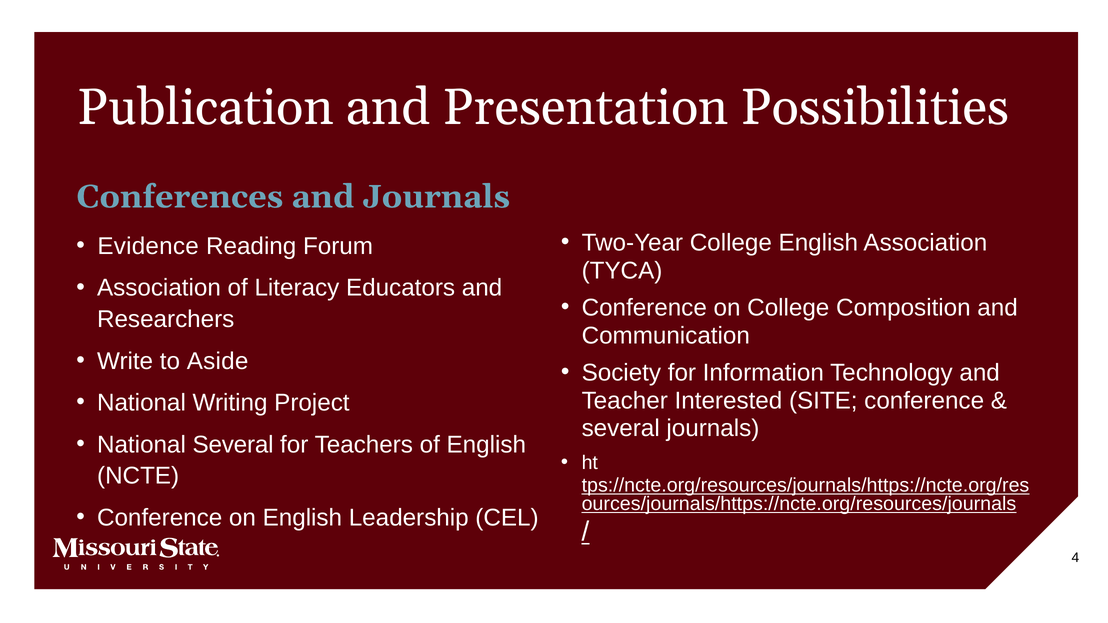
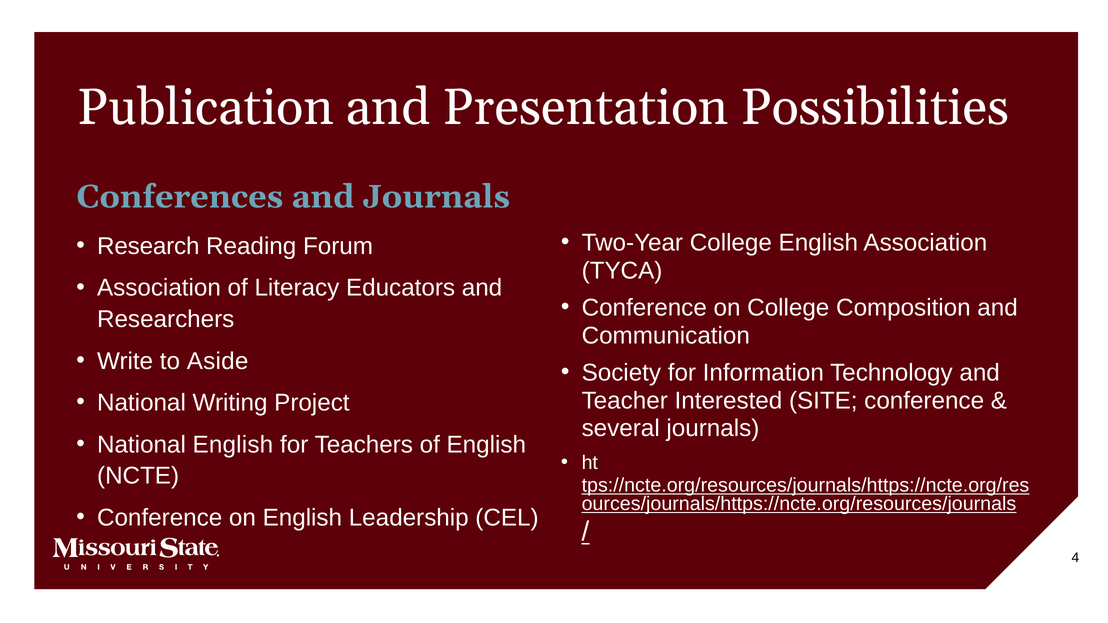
Evidence: Evidence -> Research (148, 246)
National Several: Several -> English (233, 445)
